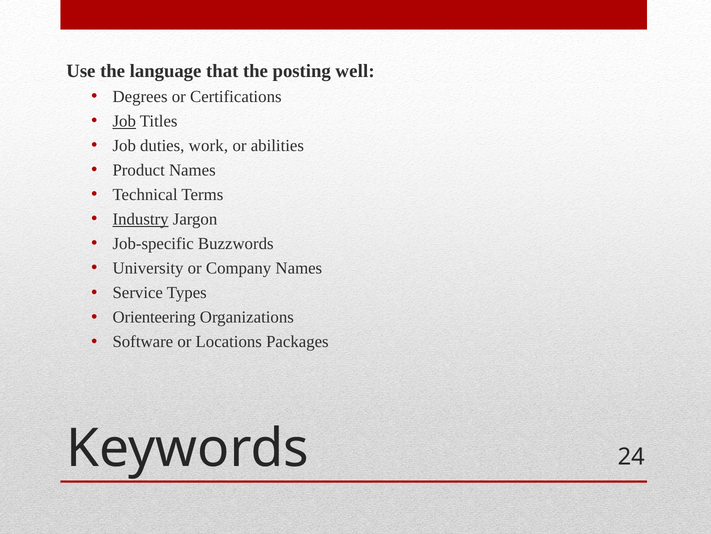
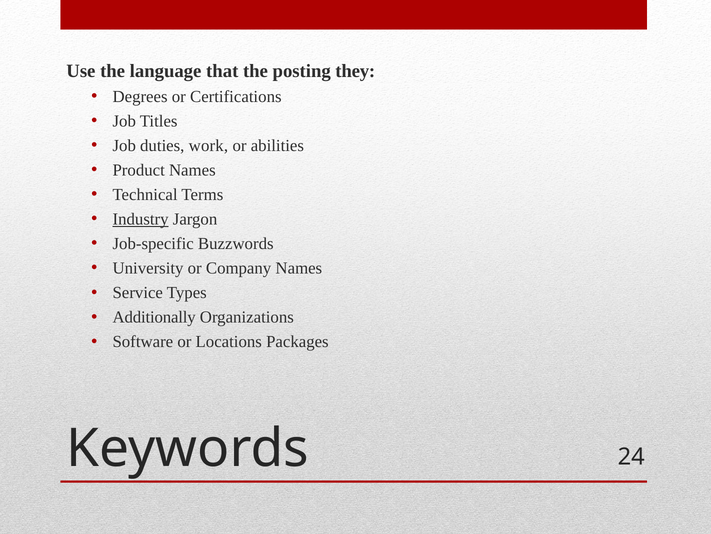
well: well -> they (355, 71)
Job underline: present -> none (124, 121)
Orienteering: Orienteering -> Additionally (154, 317)
